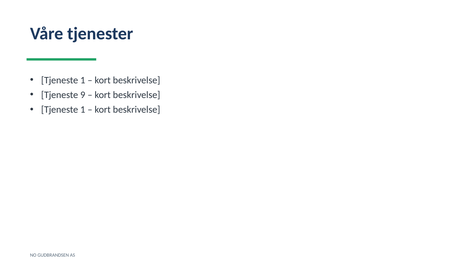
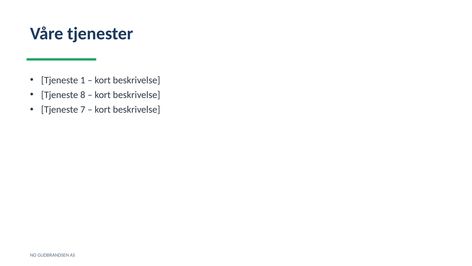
9: 9 -> 8 (83, 95)
1: 1 -> 7 (83, 109)
